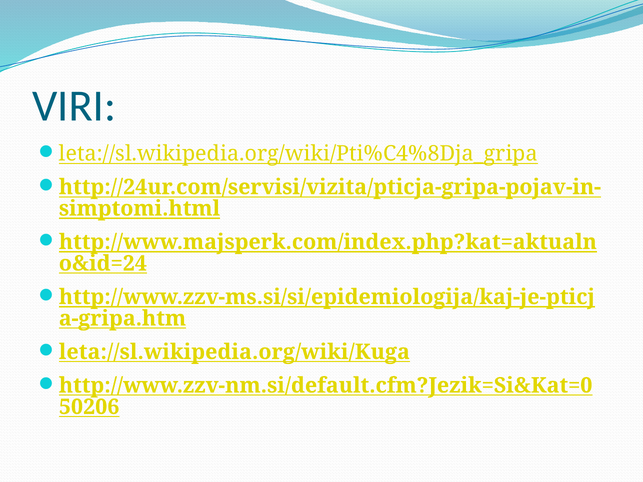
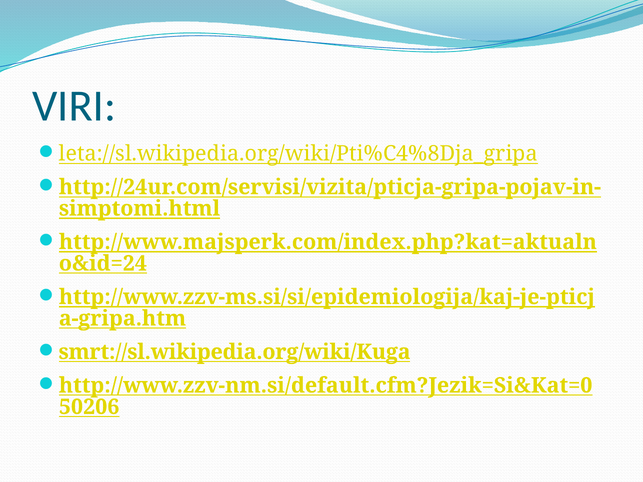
leta://sl.wikipedia.org/wiki/Kuga: leta://sl.wikipedia.org/wiki/Kuga -> smrt://sl.wikipedia.org/wiki/Kuga (235, 352)
